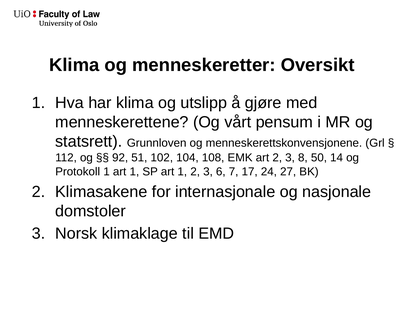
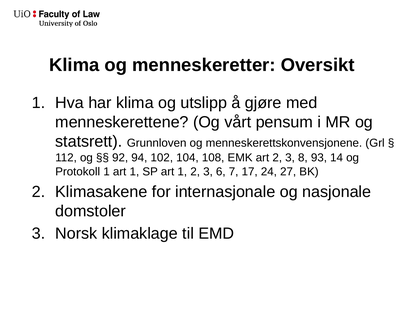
51: 51 -> 94 (139, 158)
50: 50 -> 93 (319, 158)
